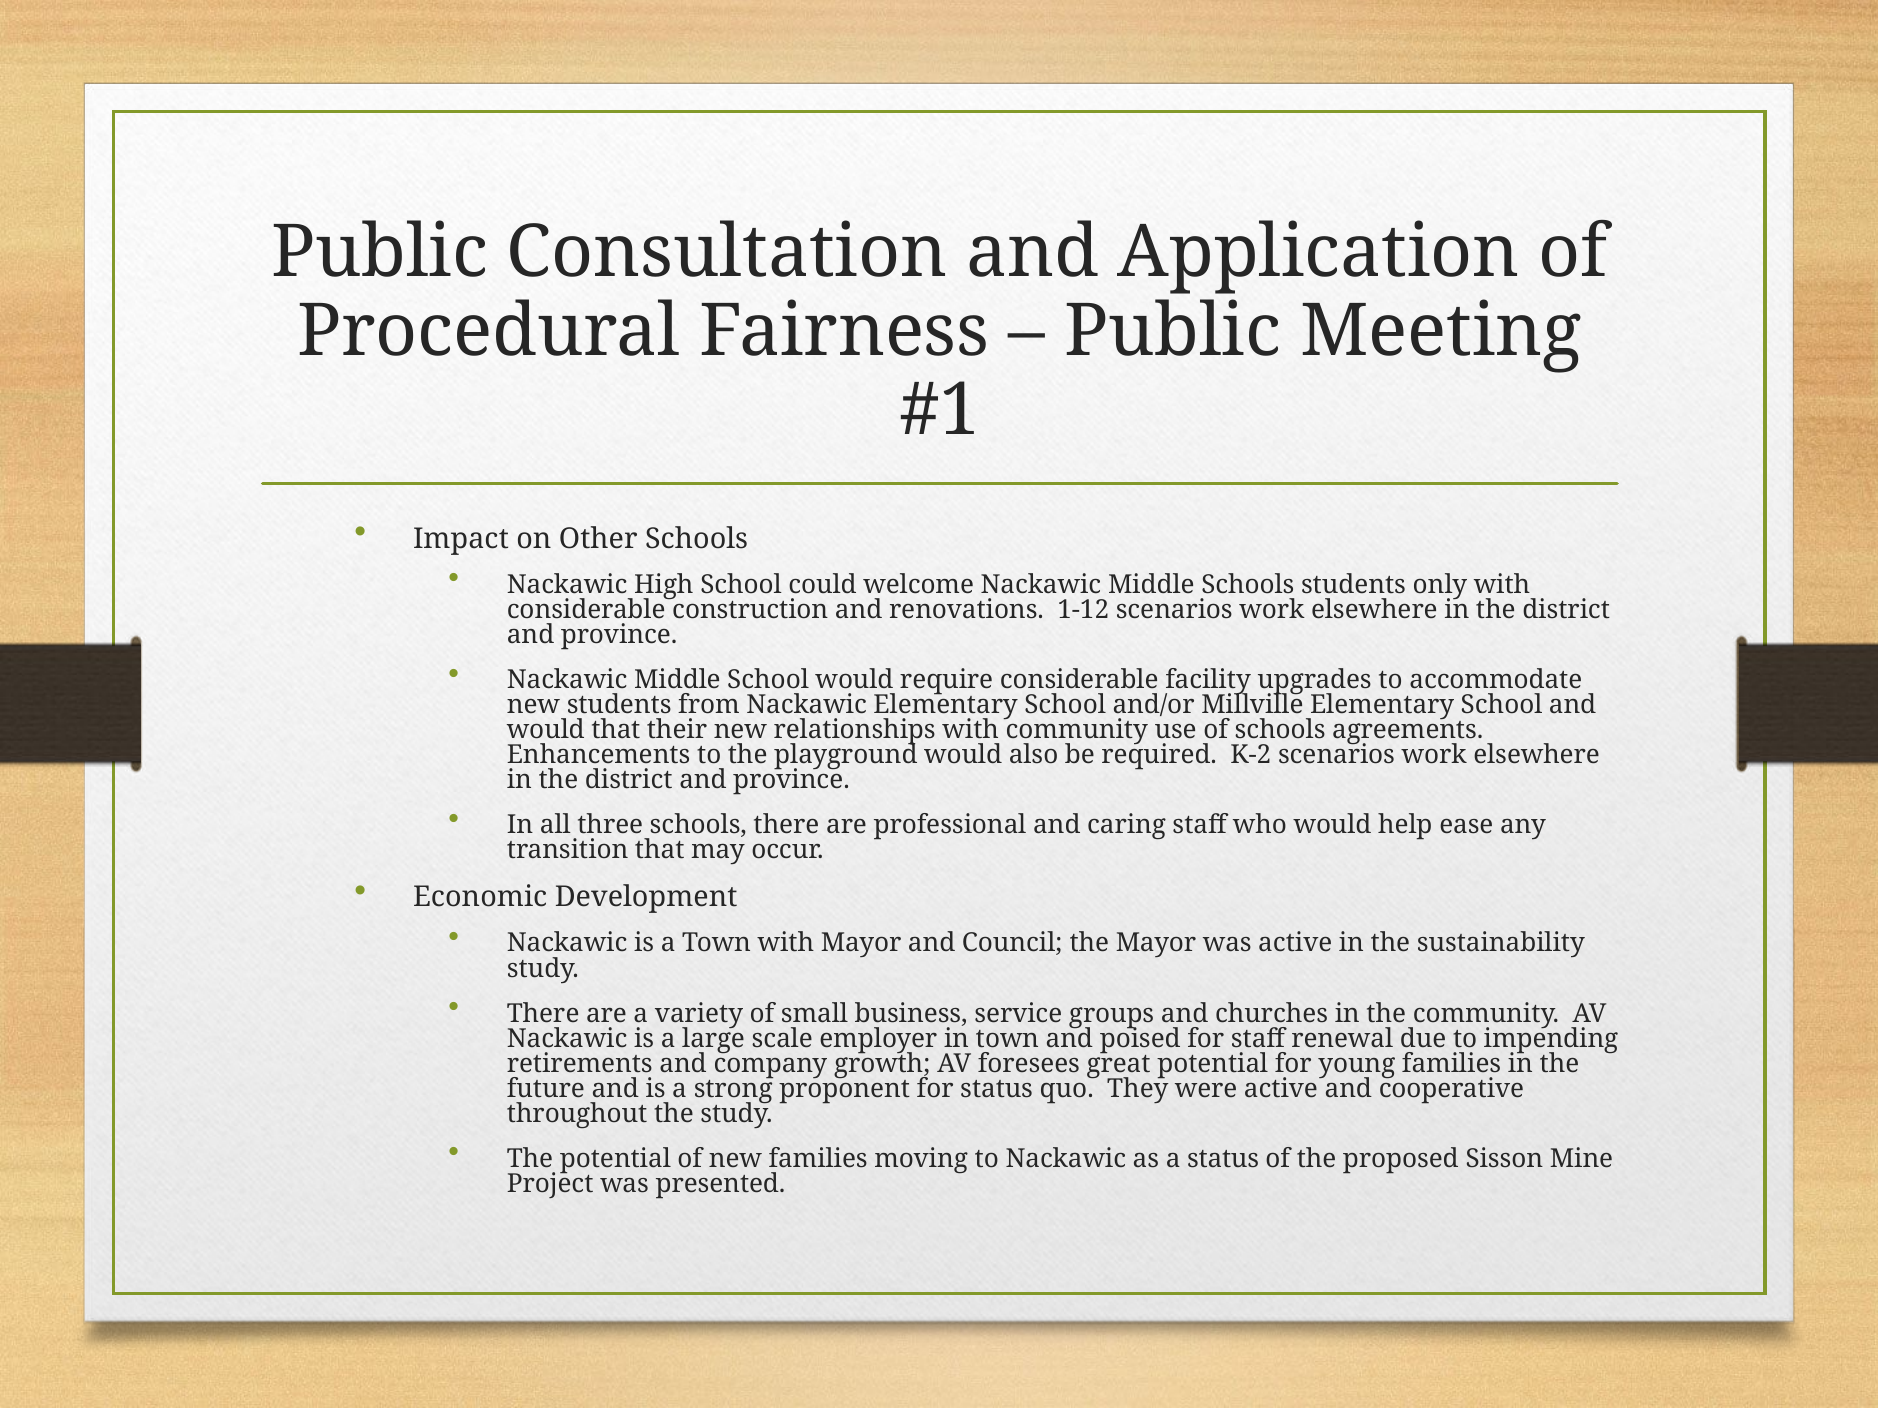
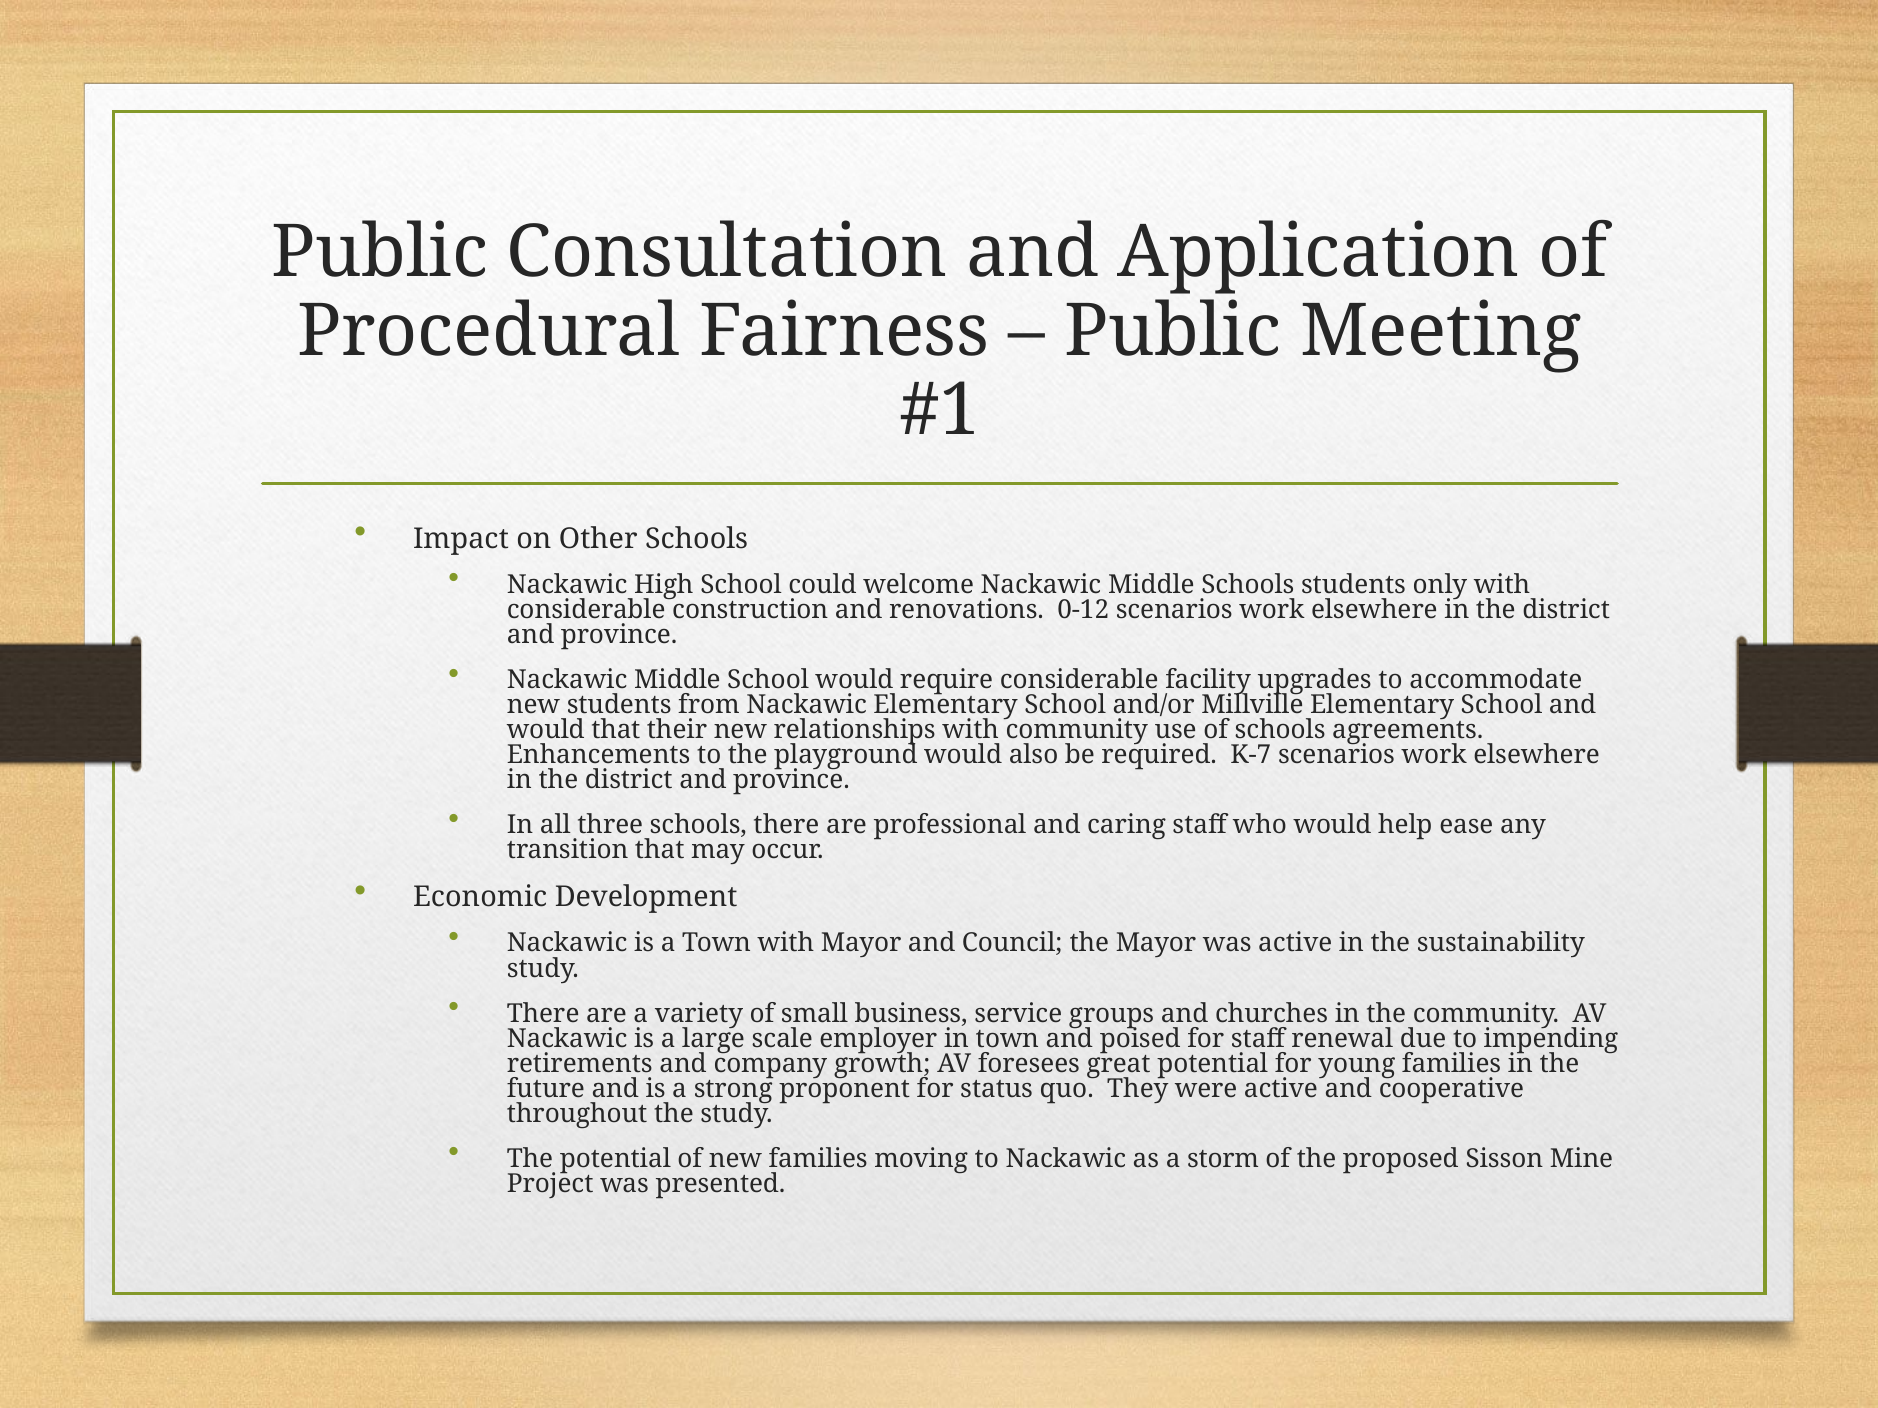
1-12: 1-12 -> 0-12 (1083, 610)
K-2: K-2 -> K-7 (1251, 755)
a status: status -> storm (1223, 1159)
